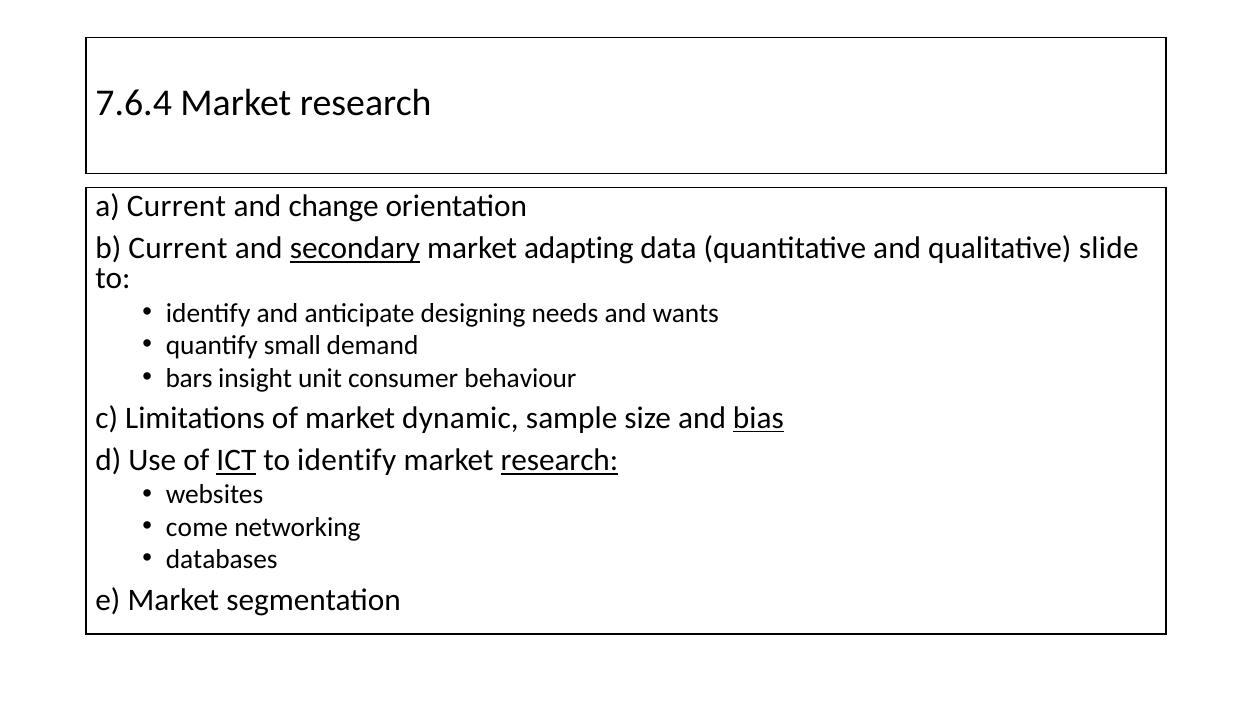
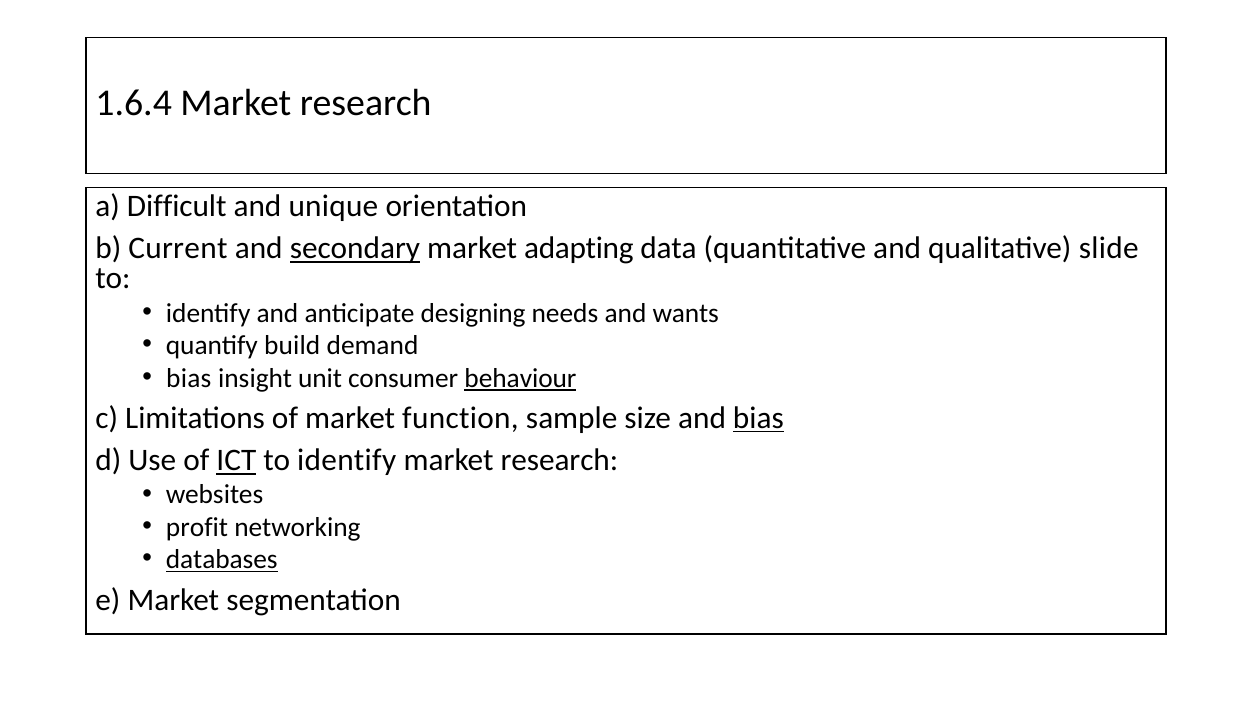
7.6.4: 7.6.4 -> 1.6.4 (134, 103)
a Current: Current -> Difficult (177, 206)
change: change -> unique (333, 206)
small: small -> build (292, 346)
bars: bars -> bias (189, 378)
behaviour underline: none -> present (521, 378)
dynamic: dynamic -> function (460, 418)
research underline: present -> none (559, 460)
come: come -> profit (197, 527)
databases underline: none -> present (222, 560)
